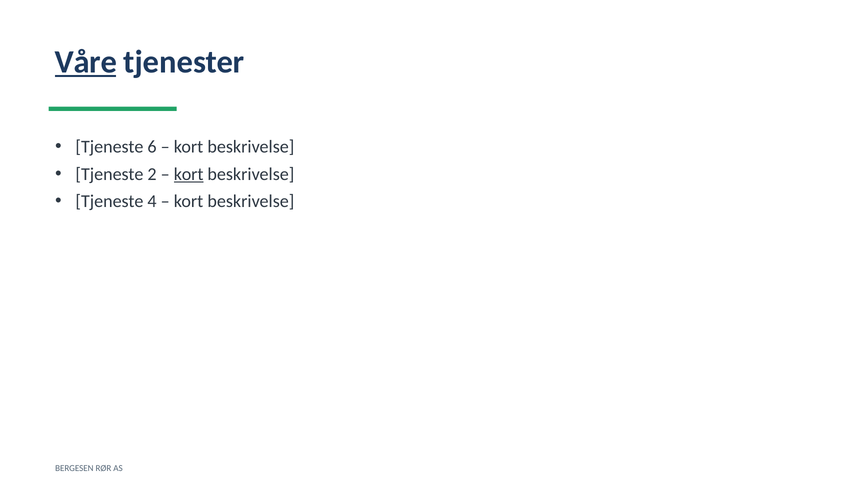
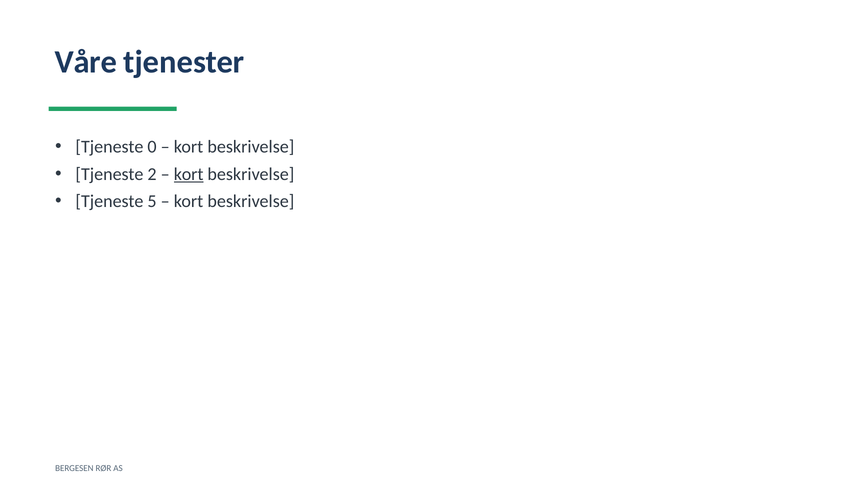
Våre underline: present -> none (86, 62)
6: 6 -> 0 (152, 147)
4: 4 -> 5 (152, 201)
